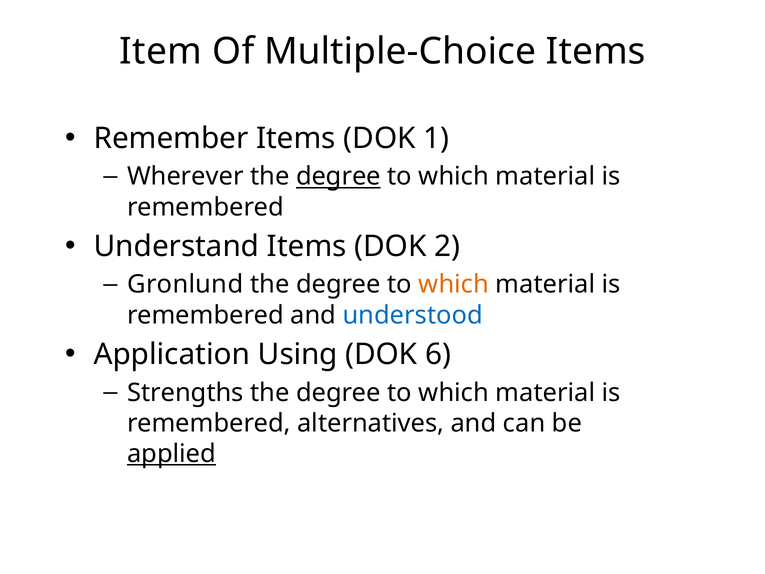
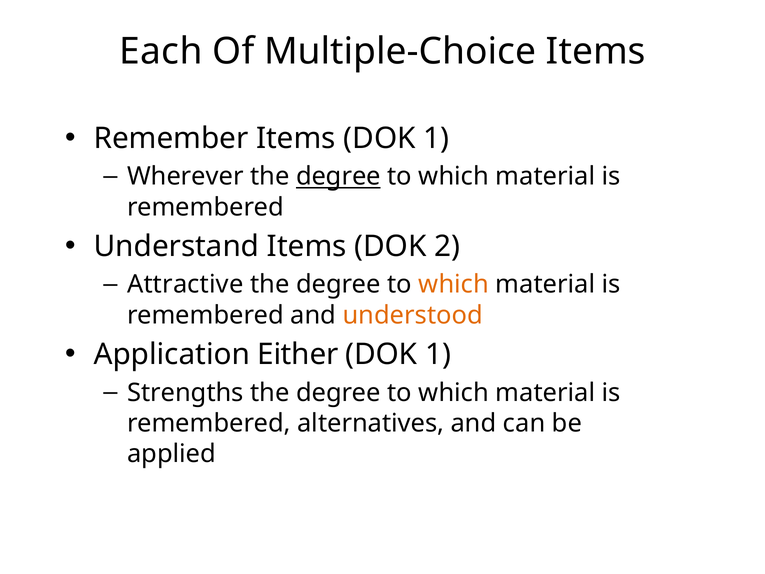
Item: Item -> Each (161, 52)
Gronlund: Gronlund -> Attractive (185, 284)
understood colour: blue -> orange (413, 315)
Using: Using -> Either (298, 354)
6: 6 -> 1 (438, 354)
applied underline: present -> none (172, 454)
